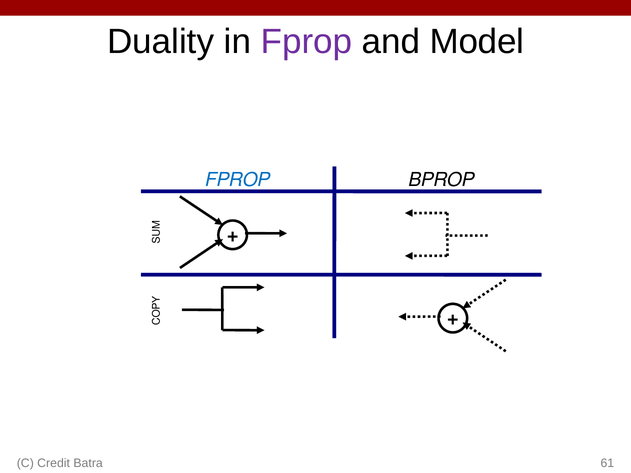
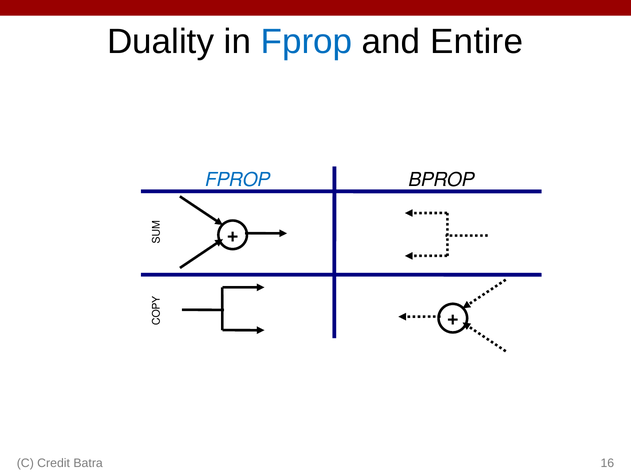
Fprop colour: purple -> blue (307, 42)
Model: Model -> Entire (477, 42)
61: 61 -> 16 (607, 464)
